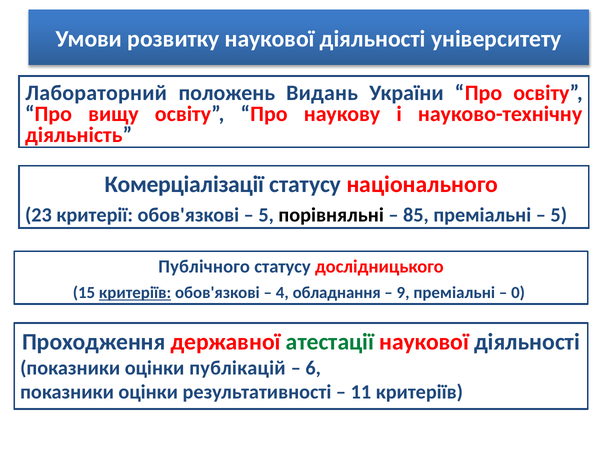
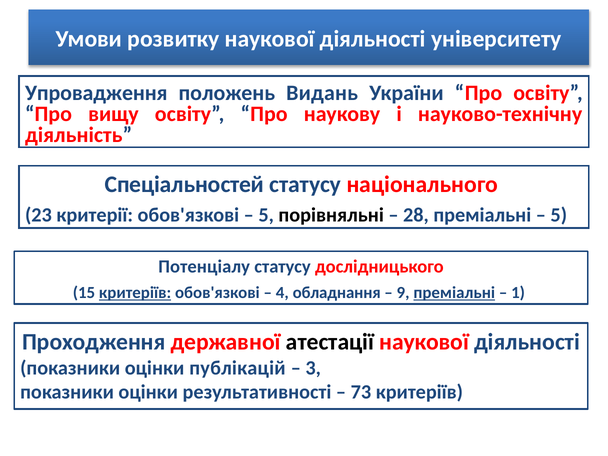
Лабораторний: Лабораторний -> Упровадження (96, 93)
Комерціалізації: Комерціалізації -> Спеціальностей (184, 185)
85: 85 -> 28 (416, 215)
Публічного: Публічного -> Потенціалу (204, 267)
преміальні underline: none -> present (454, 293)
0: 0 -> 1 (518, 293)
атестації colour: green -> black (330, 342)
6: 6 -> 3 (313, 368)
11: 11 -> 73 (361, 392)
